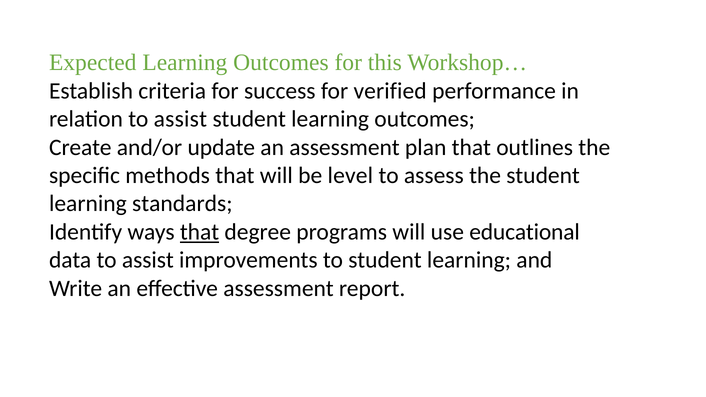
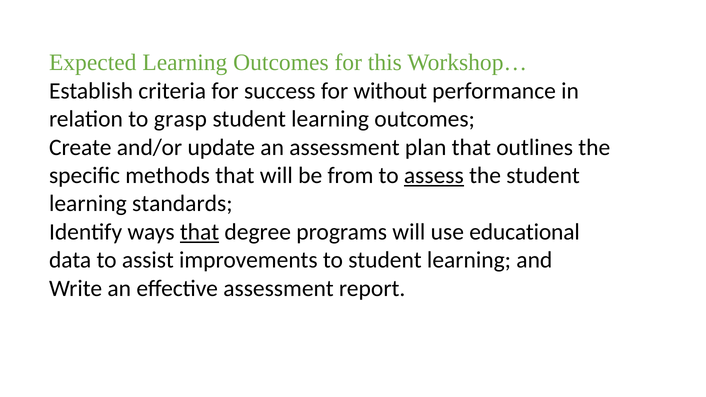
verified: verified -> without (390, 91)
relation to assist: assist -> grasp (180, 119)
level: level -> from (351, 176)
assess underline: none -> present (434, 176)
